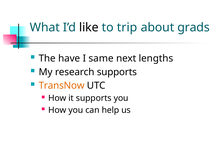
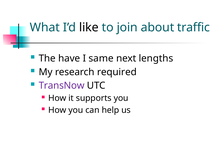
trip: trip -> join (127, 27)
grads: grads -> traffic (194, 27)
research supports: supports -> required (117, 72)
TransNow colour: orange -> purple (62, 86)
